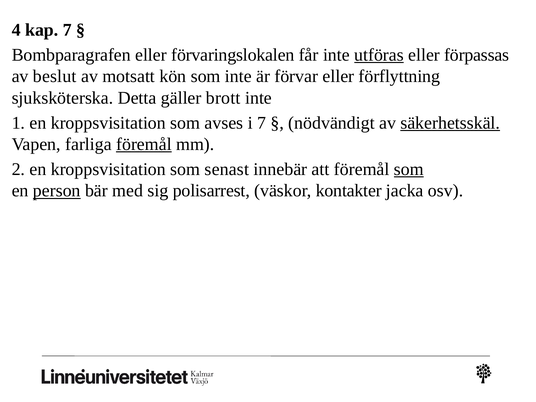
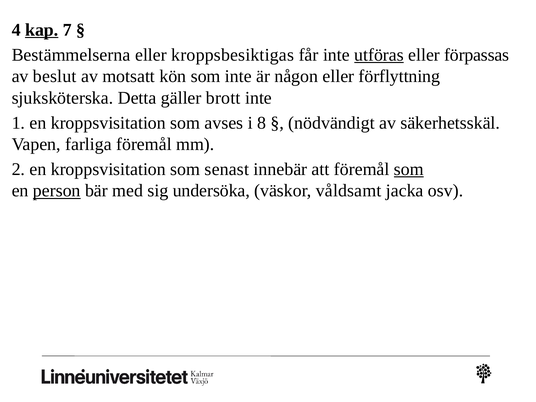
kap underline: none -> present (42, 30)
Bombparagrafen: Bombparagrafen -> Bestämmelserna (71, 55)
förvaringslokalen: förvaringslokalen -> kroppsbesiktigas (233, 55)
förvar: förvar -> någon (296, 76)
i 7: 7 -> 8 (262, 123)
säkerhetsskäl underline: present -> none (450, 123)
föremål underline: present -> none (144, 144)
polisarrest: polisarrest -> undersöka (211, 191)
kontakter: kontakter -> våldsamt (349, 191)
